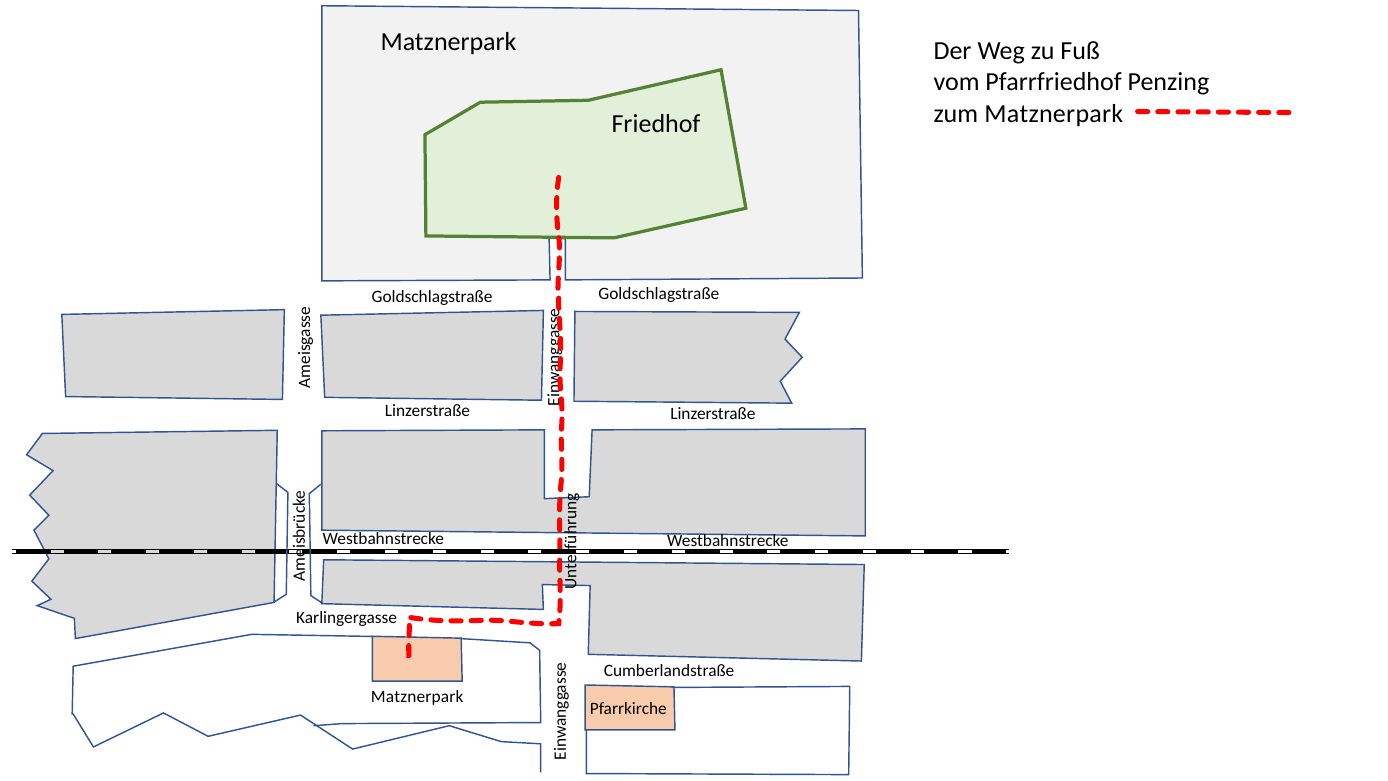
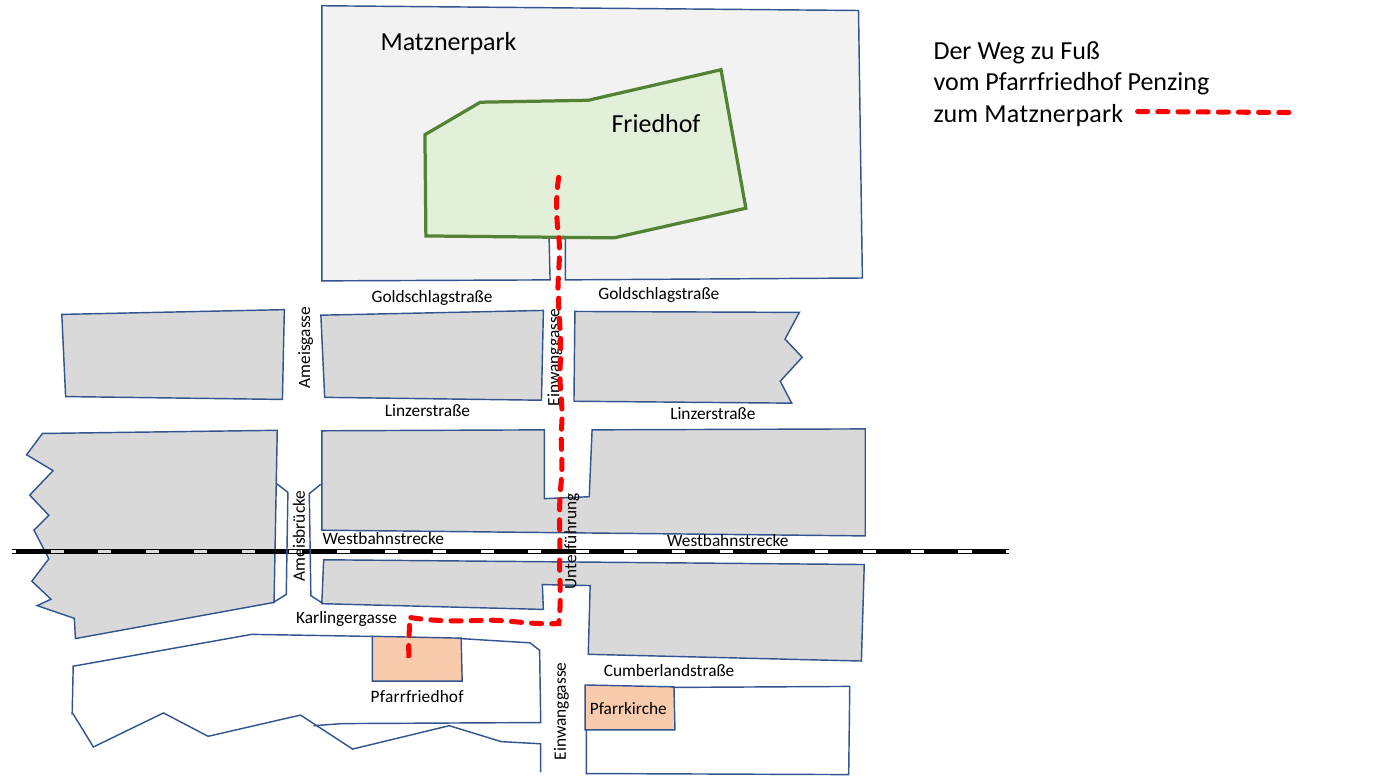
Matznerpark: Matznerpark -> Pfarrfriedhof (417, 696)
